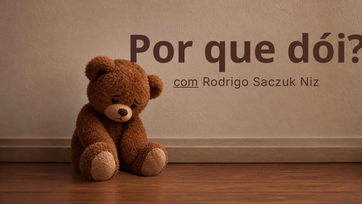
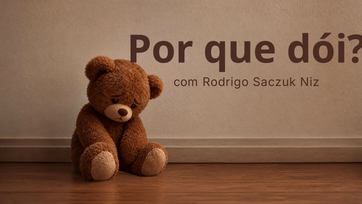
com underline: present -> none (186, 82)
